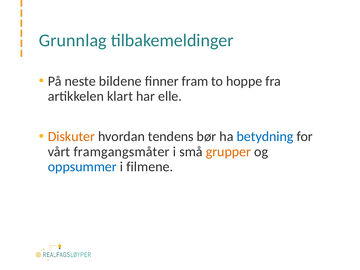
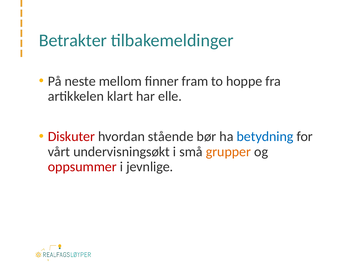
Grunnlag: Grunnlag -> Betrakter (73, 40)
bildene: bildene -> mellom (120, 81)
Diskuter colour: orange -> red (71, 137)
tendens: tendens -> stående (171, 137)
framgangsmåter: framgangsmåter -> undervisningsøkt (122, 152)
oppsummer colour: blue -> red (82, 167)
filmene: filmene -> jevnlige (150, 167)
